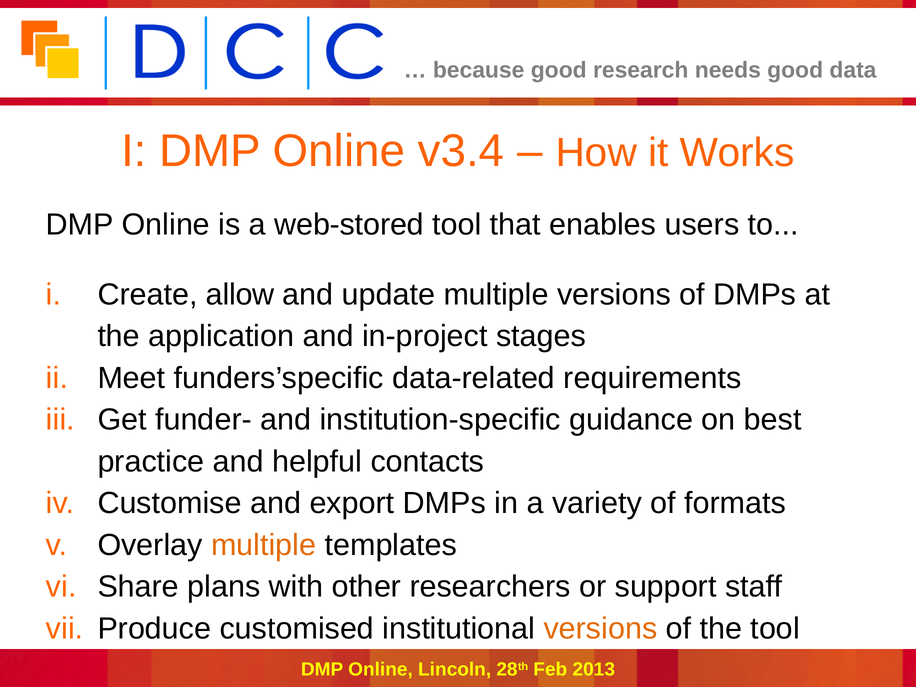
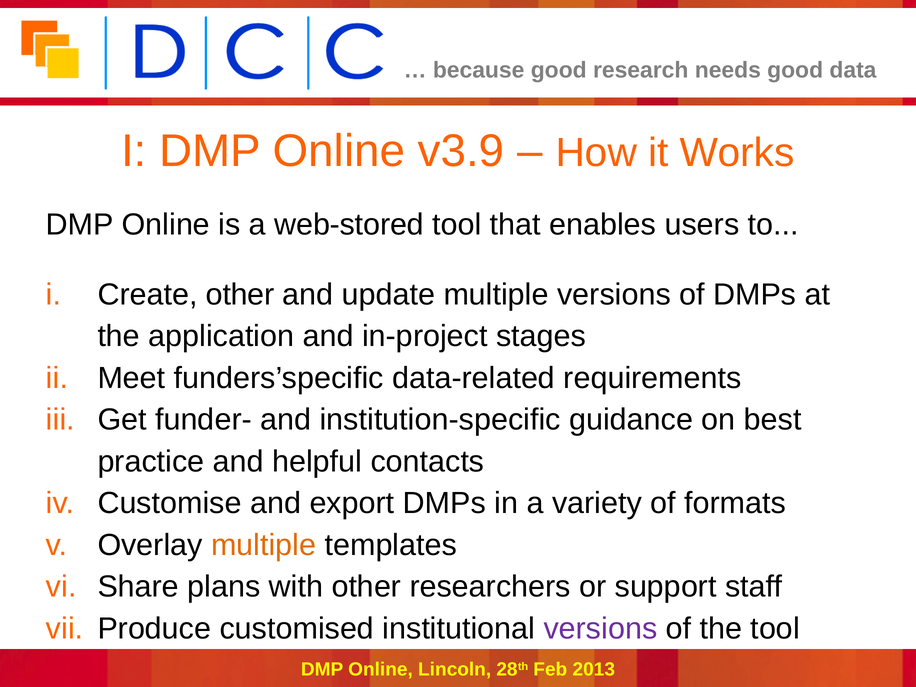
v3.4: v3.4 -> v3.9 (461, 151)
Create allow: allow -> other (240, 294)
versions colour: orange -> purple (600, 629)
